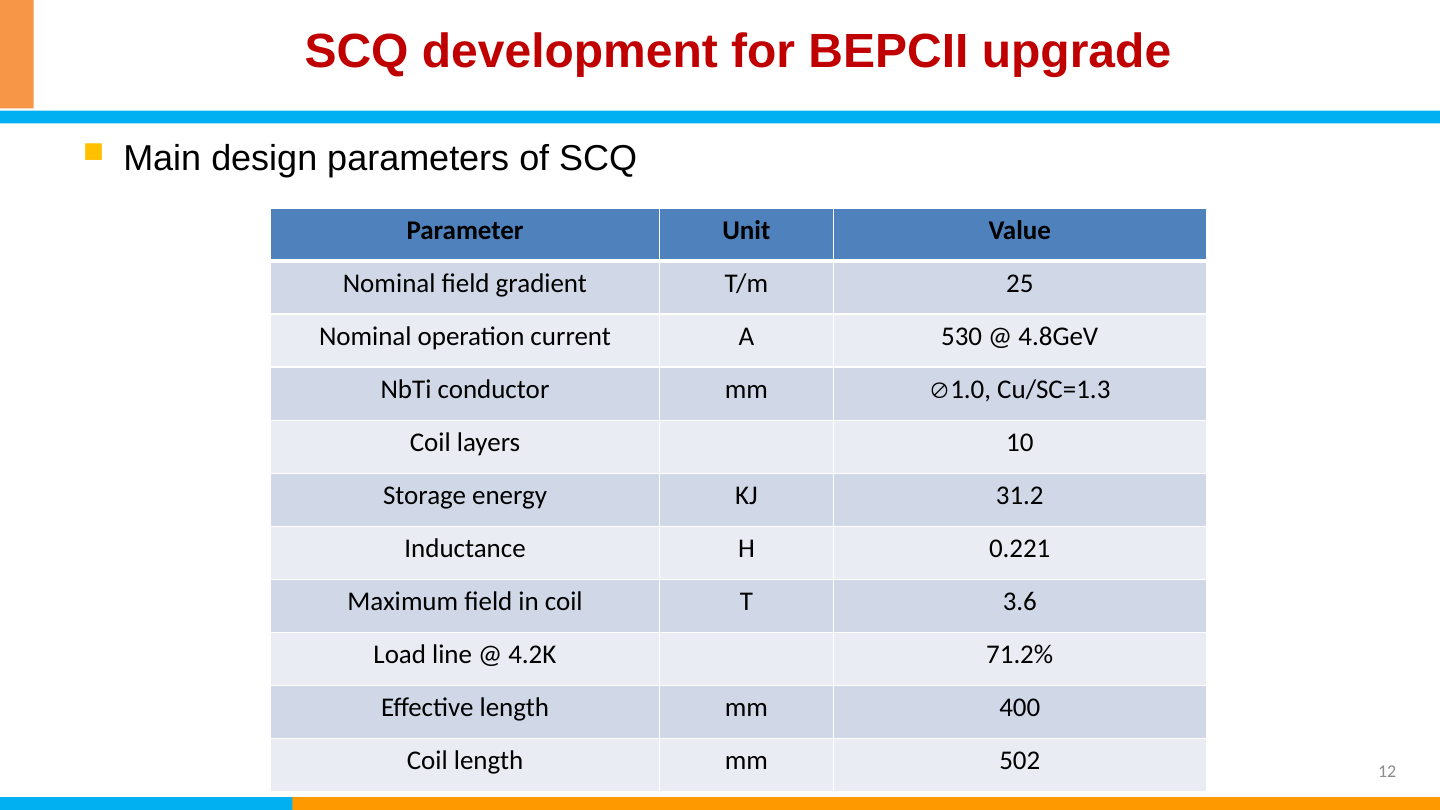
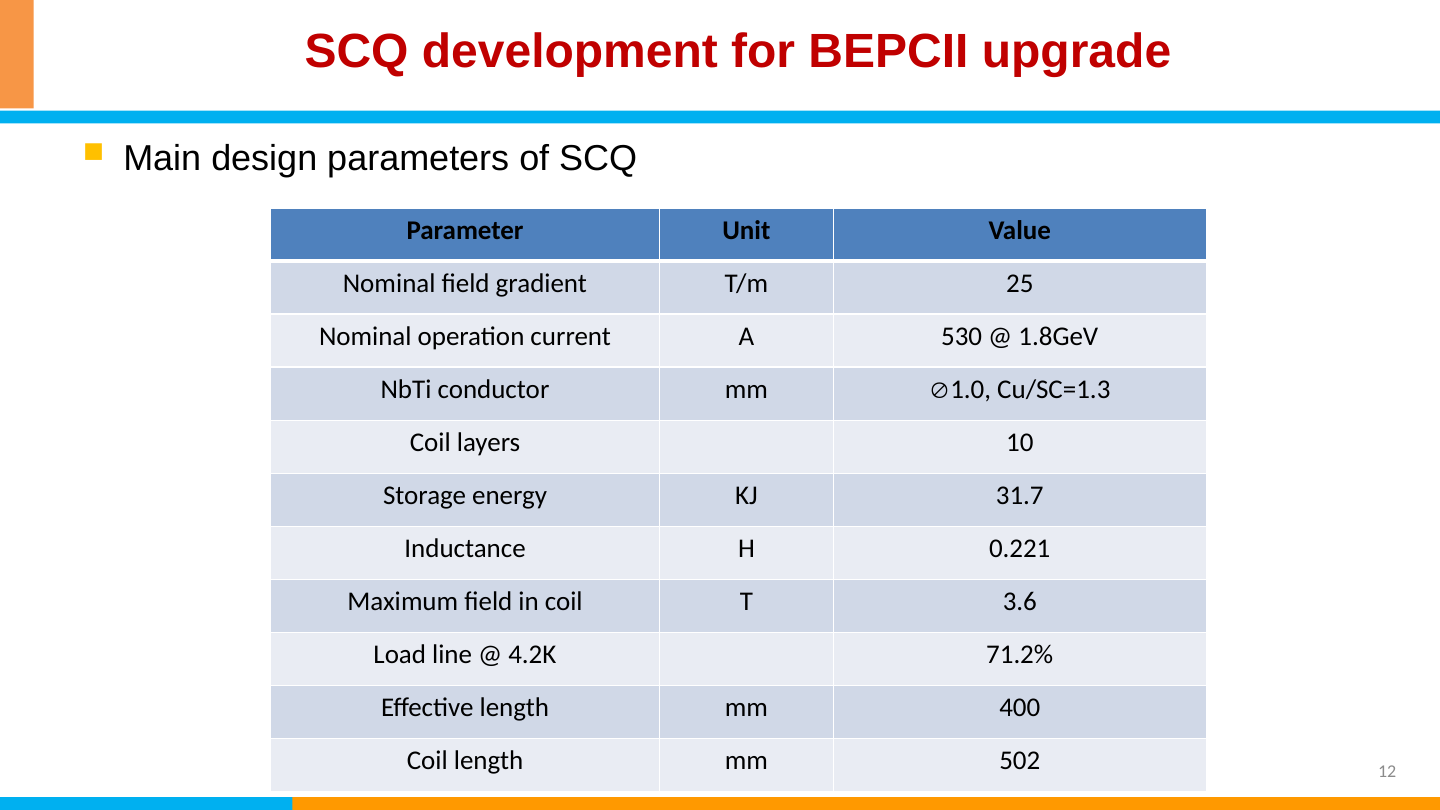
4.8GeV: 4.8GeV -> 1.8GeV (1058, 336)
31.2: 31.2 -> 31.7 (1020, 495)
